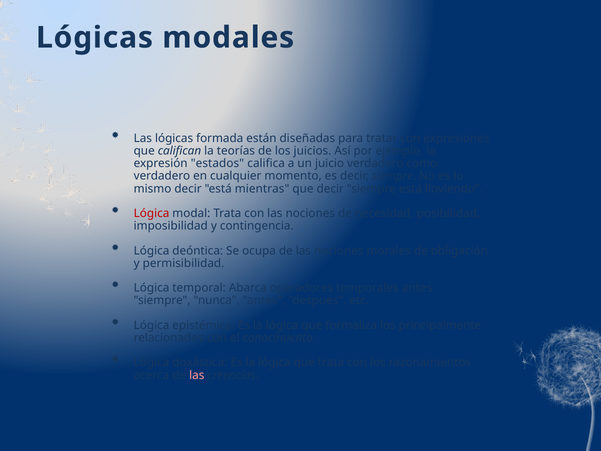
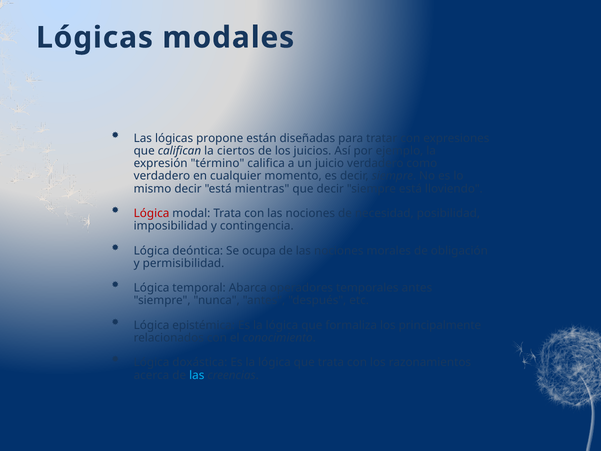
formada: formada -> propone (220, 138)
teorías: teorías -> ciertos (236, 151)
estados: estados -> término (217, 163)
las colour: pink -> light blue (197, 375)
